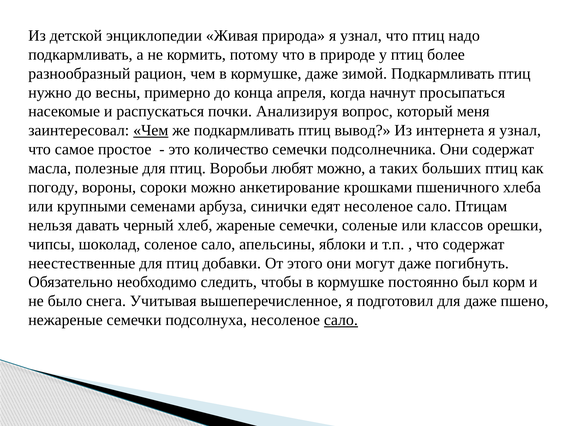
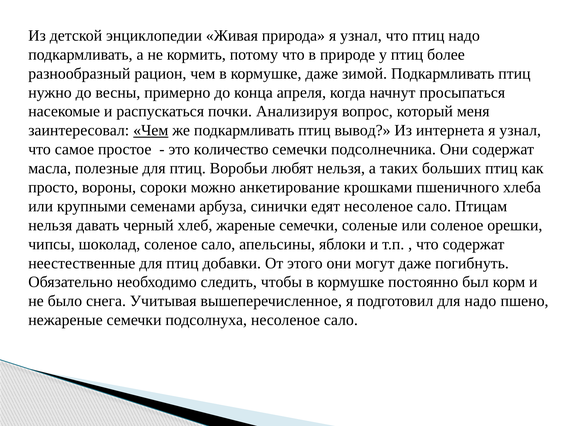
любят можно: можно -> нельзя (341, 168)
погоду: погоду -> просто (53, 187)
или классов: классов -> соленое (457, 225)
для даже: даже -> надо (480, 301)
сало underline: present -> none (341, 320)
